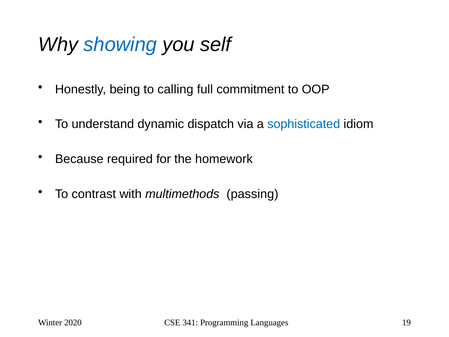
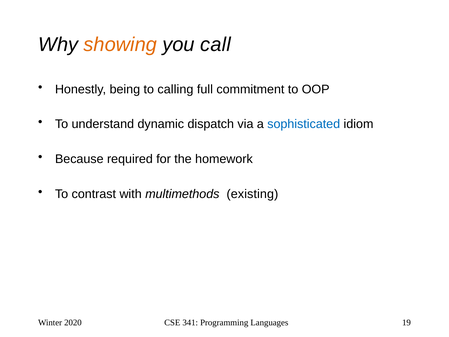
showing colour: blue -> orange (120, 44)
self: self -> call (216, 44)
passing: passing -> existing (252, 194)
